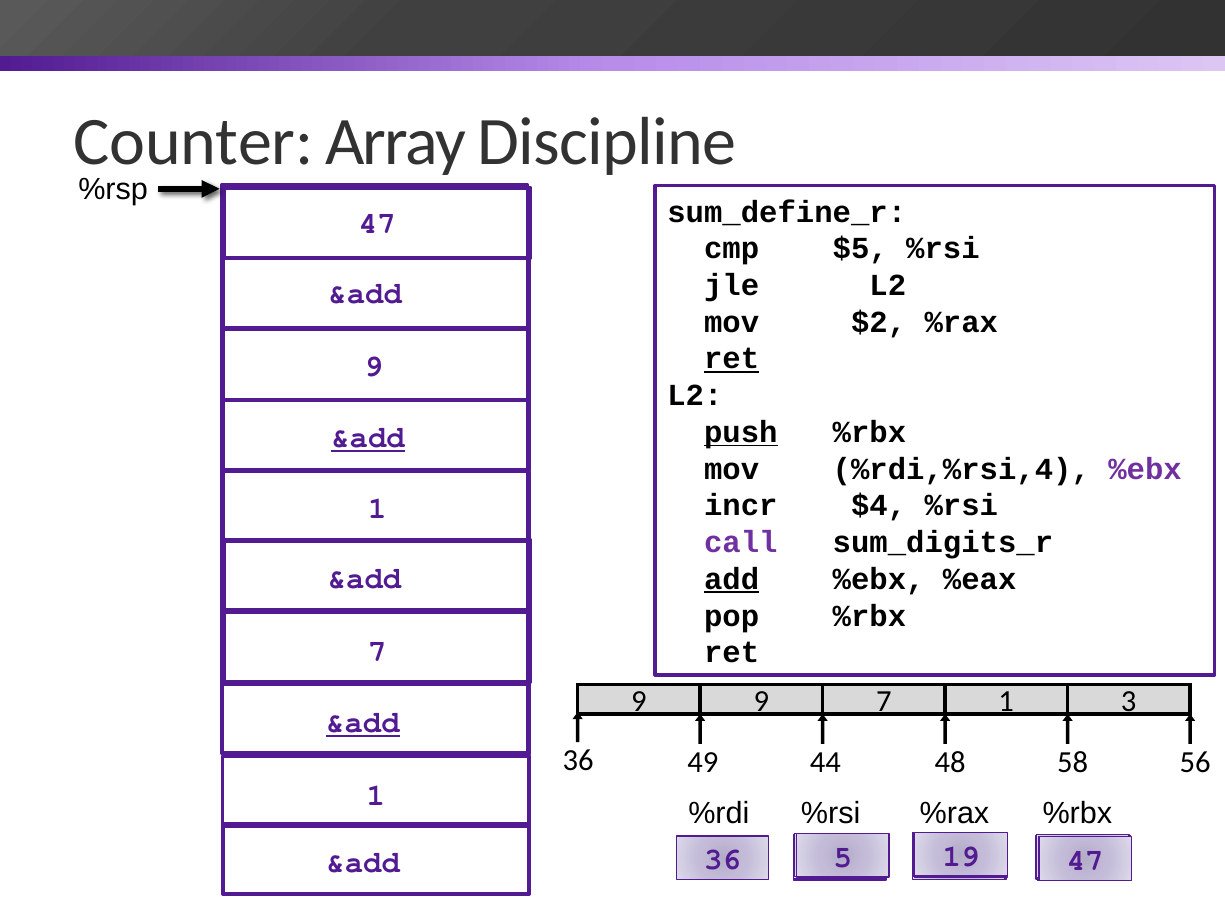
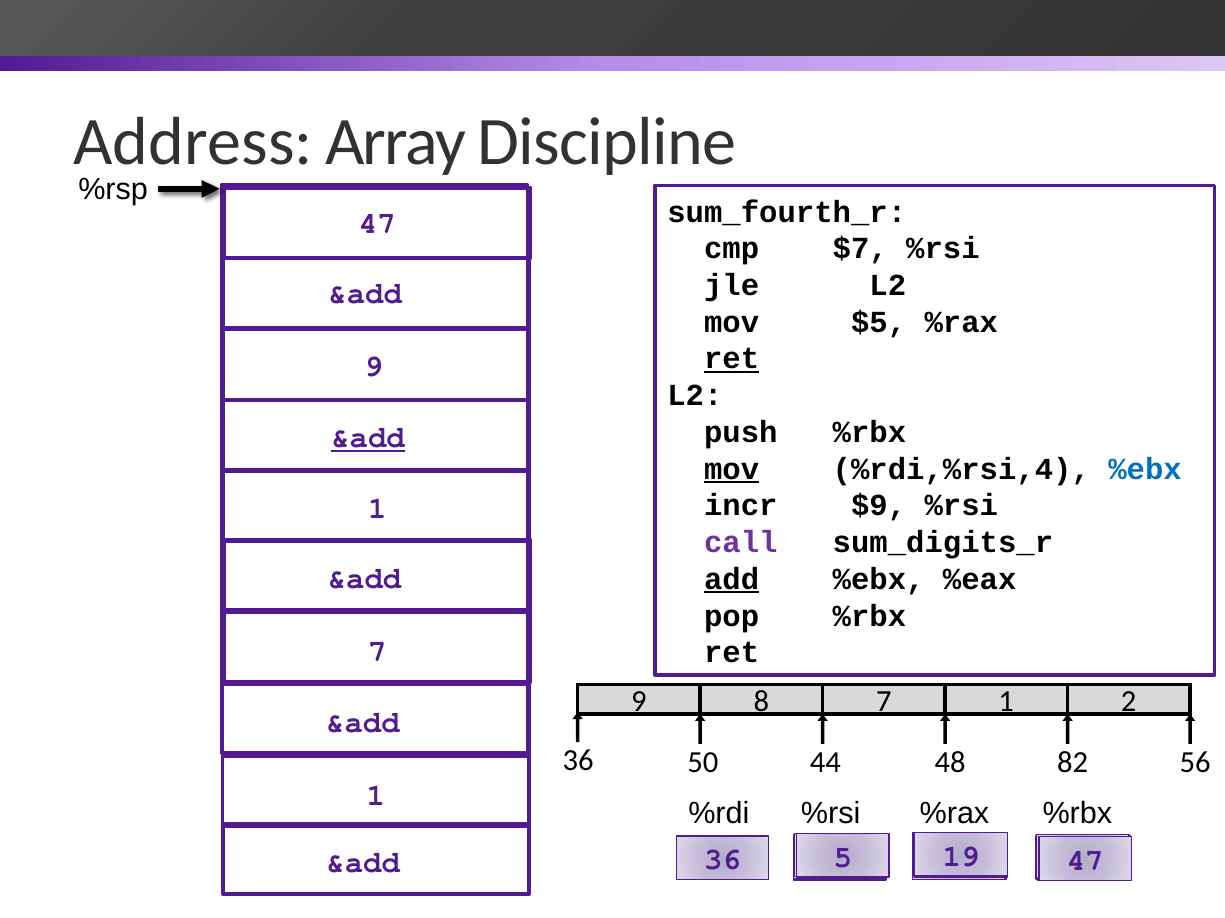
Counter: Counter -> Address (193, 143)
sum_define_r: sum_define_r -> sum_fourth_r (787, 212)
$5: $5 -> $7 (860, 249)
$2: $2 -> $5 (879, 322)
push underline: present -> none (741, 433)
mov underline: none -> present (732, 469)
%ebx colour: purple -> blue (1145, 469)
$4: $4 -> $9 (879, 506)
9: 9 -> 8 (761, 702)
7 1 3: 3 -> 2 (1129, 702)
&add underline: present -> none (363, 723)
49: 49 -> 50 (703, 763)
58: 58 -> 82 (1073, 763)
